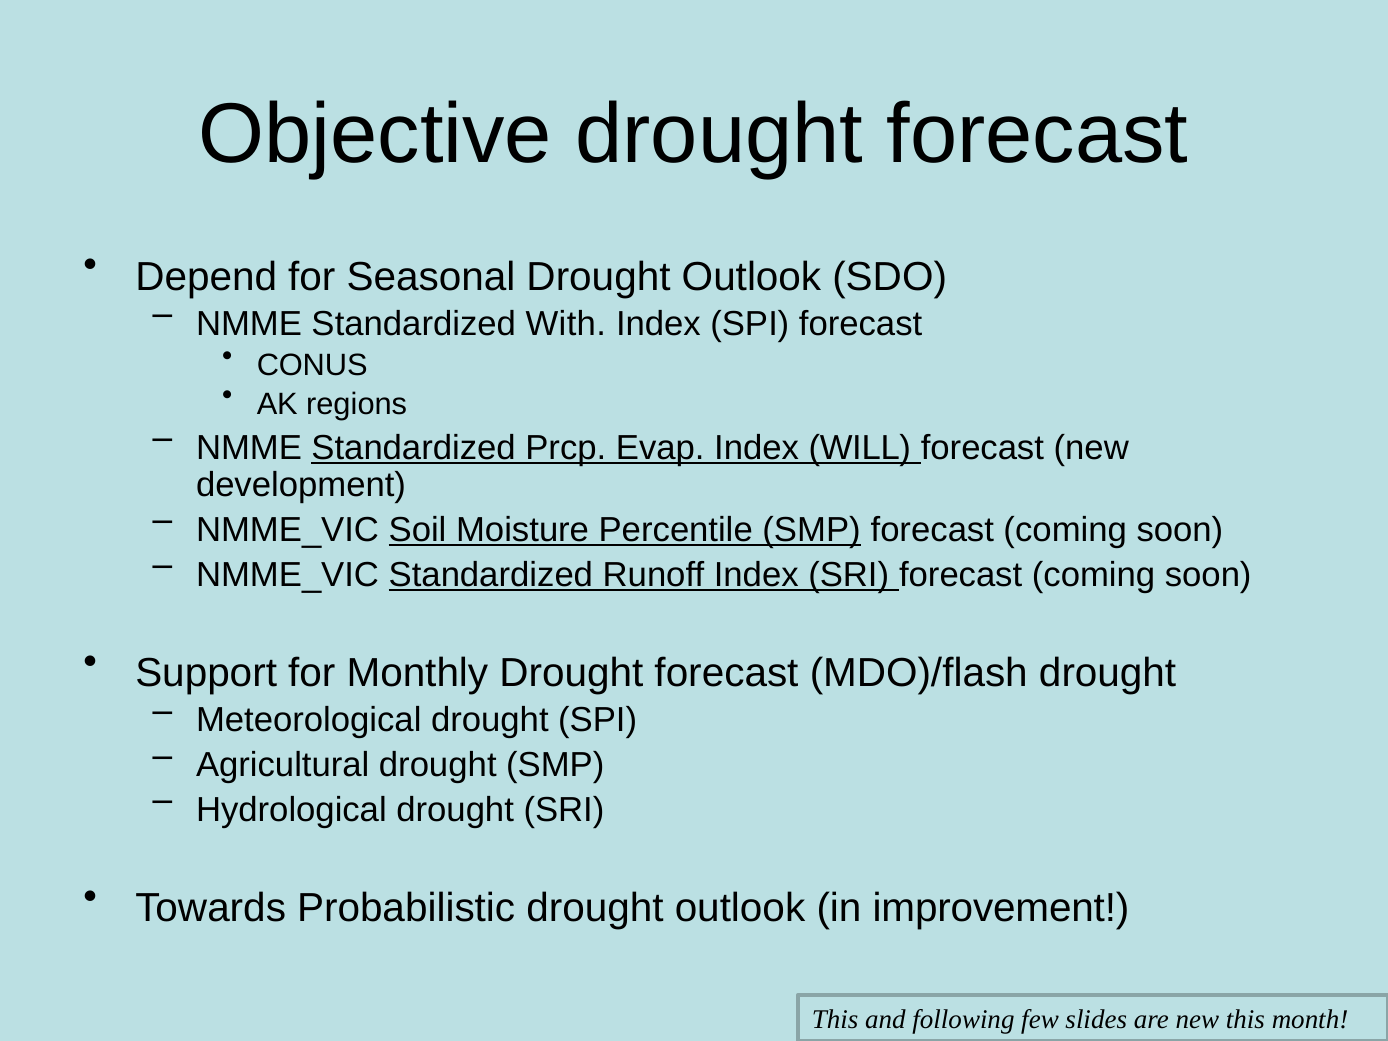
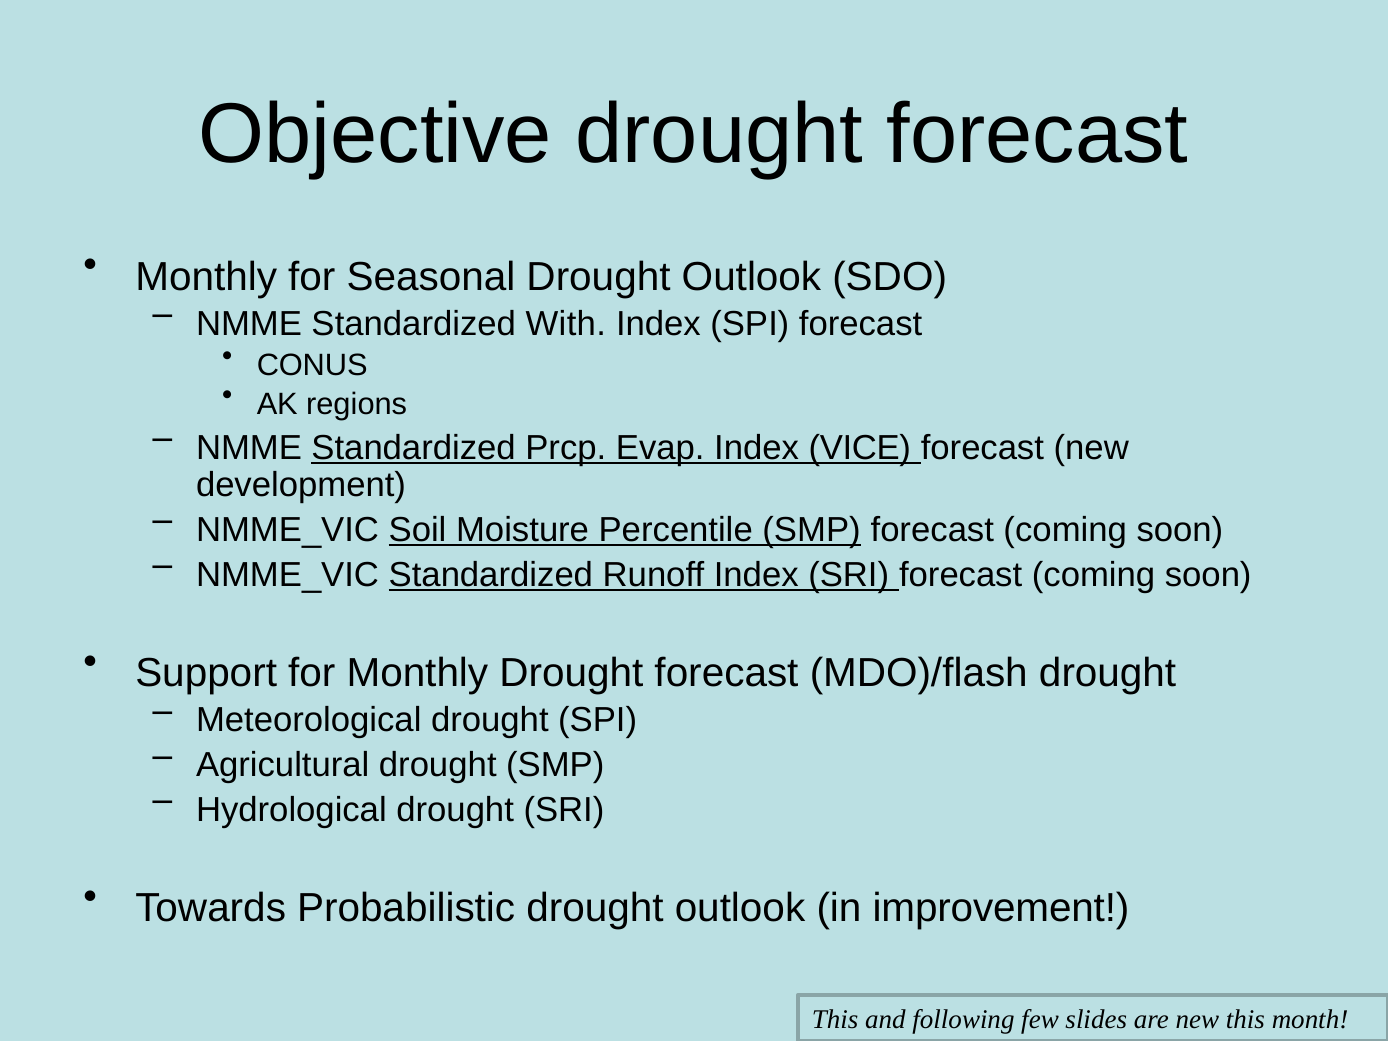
Depend: Depend -> Monthly (206, 277)
WILL: WILL -> VICE (860, 448)
